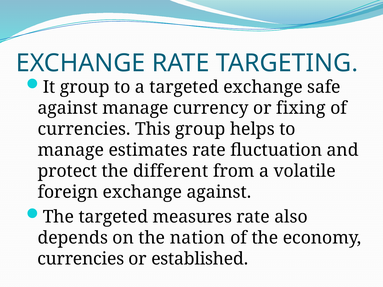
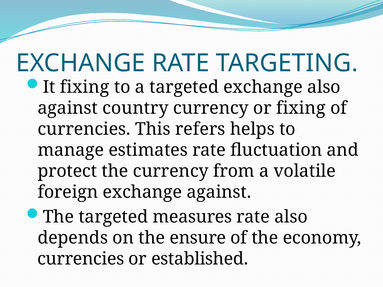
It group: group -> fixing (85, 87)
exchange safe: safe -> also (324, 87)
against manage: manage -> country (135, 108)
This group: group -> refers (200, 129)
the different: different -> currency (171, 171)
nation: nation -> ensure (198, 238)
